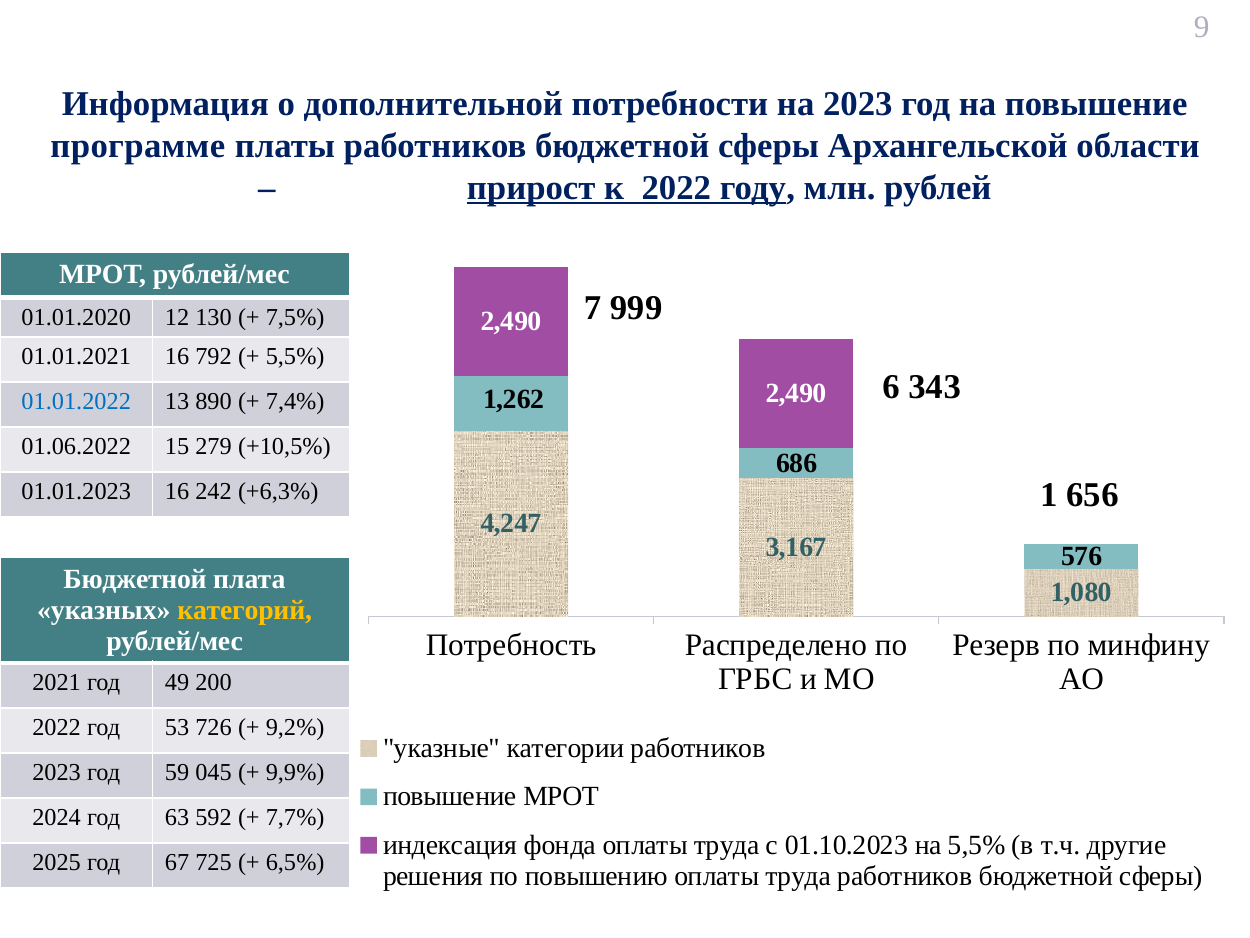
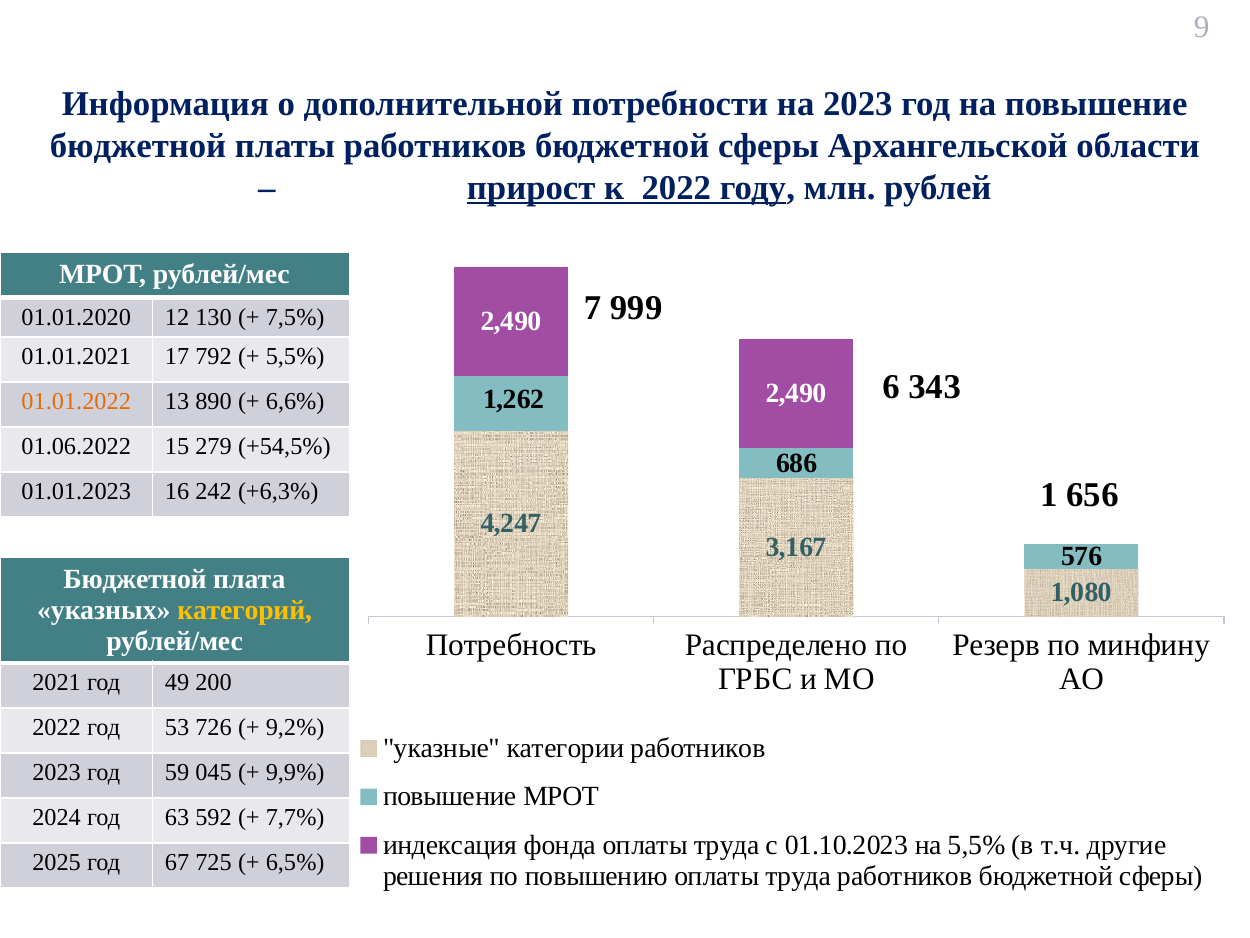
программе: программе -> бюджетной (138, 146)
01.01.2021 16: 16 -> 17 (177, 356)
01.01.2022 colour: blue -> orange (76, 401)
7,4%: 7,4% -> 6,6% (295, 401)
+10,5%: +10,5% -> +54,5% (284, 446)
